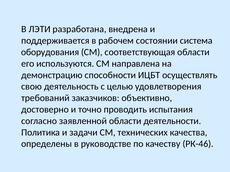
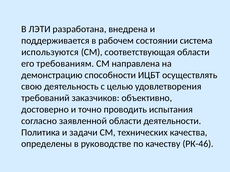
оборудования: оборудования -> используются (50, 52)
используются: используются -> требованиям (65, 64)
